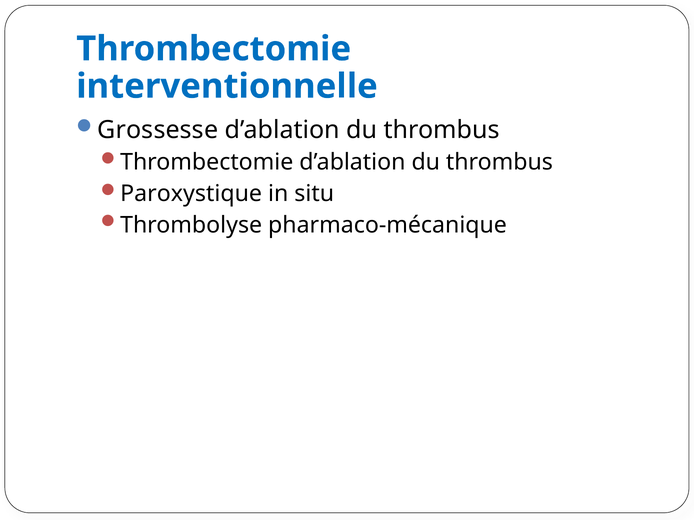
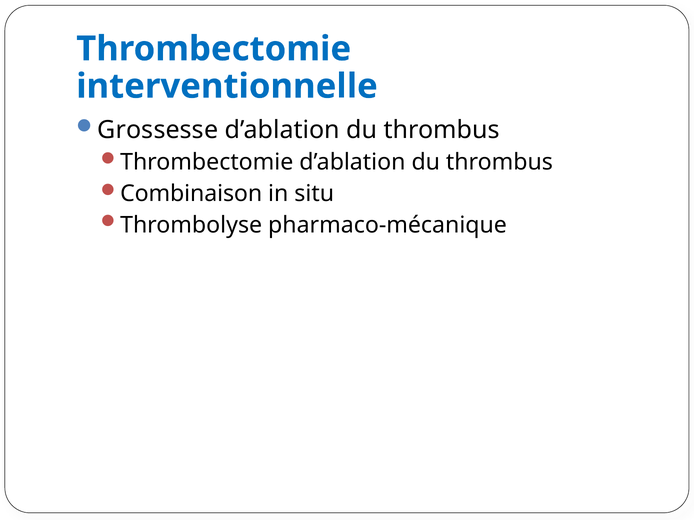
Paroxystique: Paroxystique -> Combinaison (191, 194)
